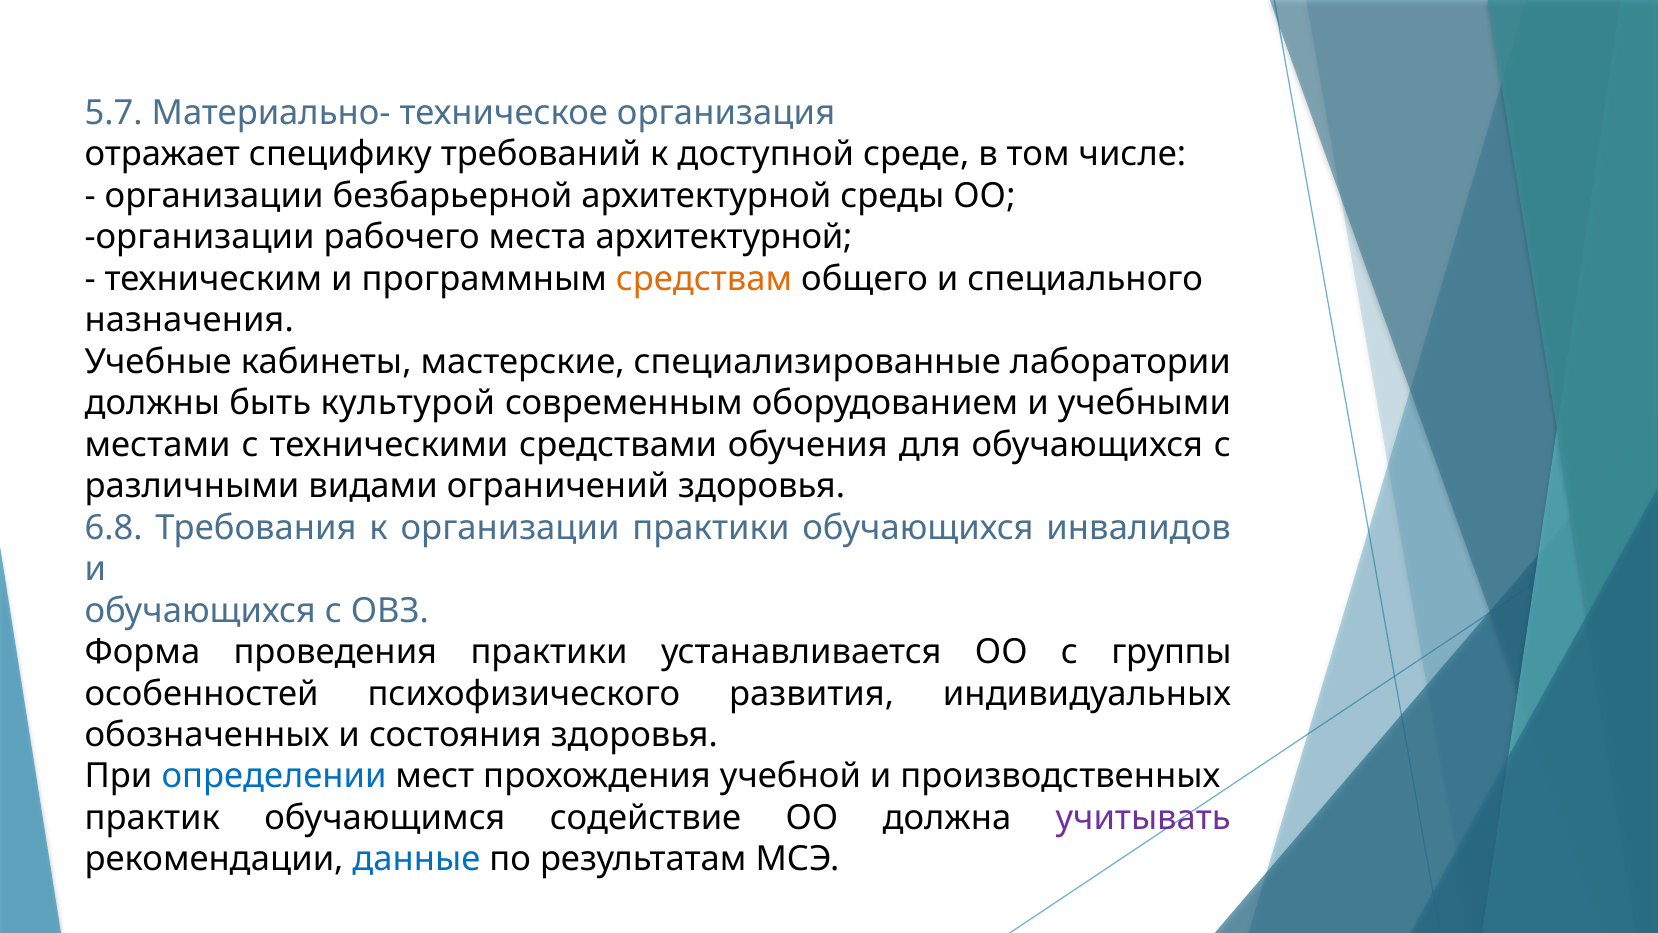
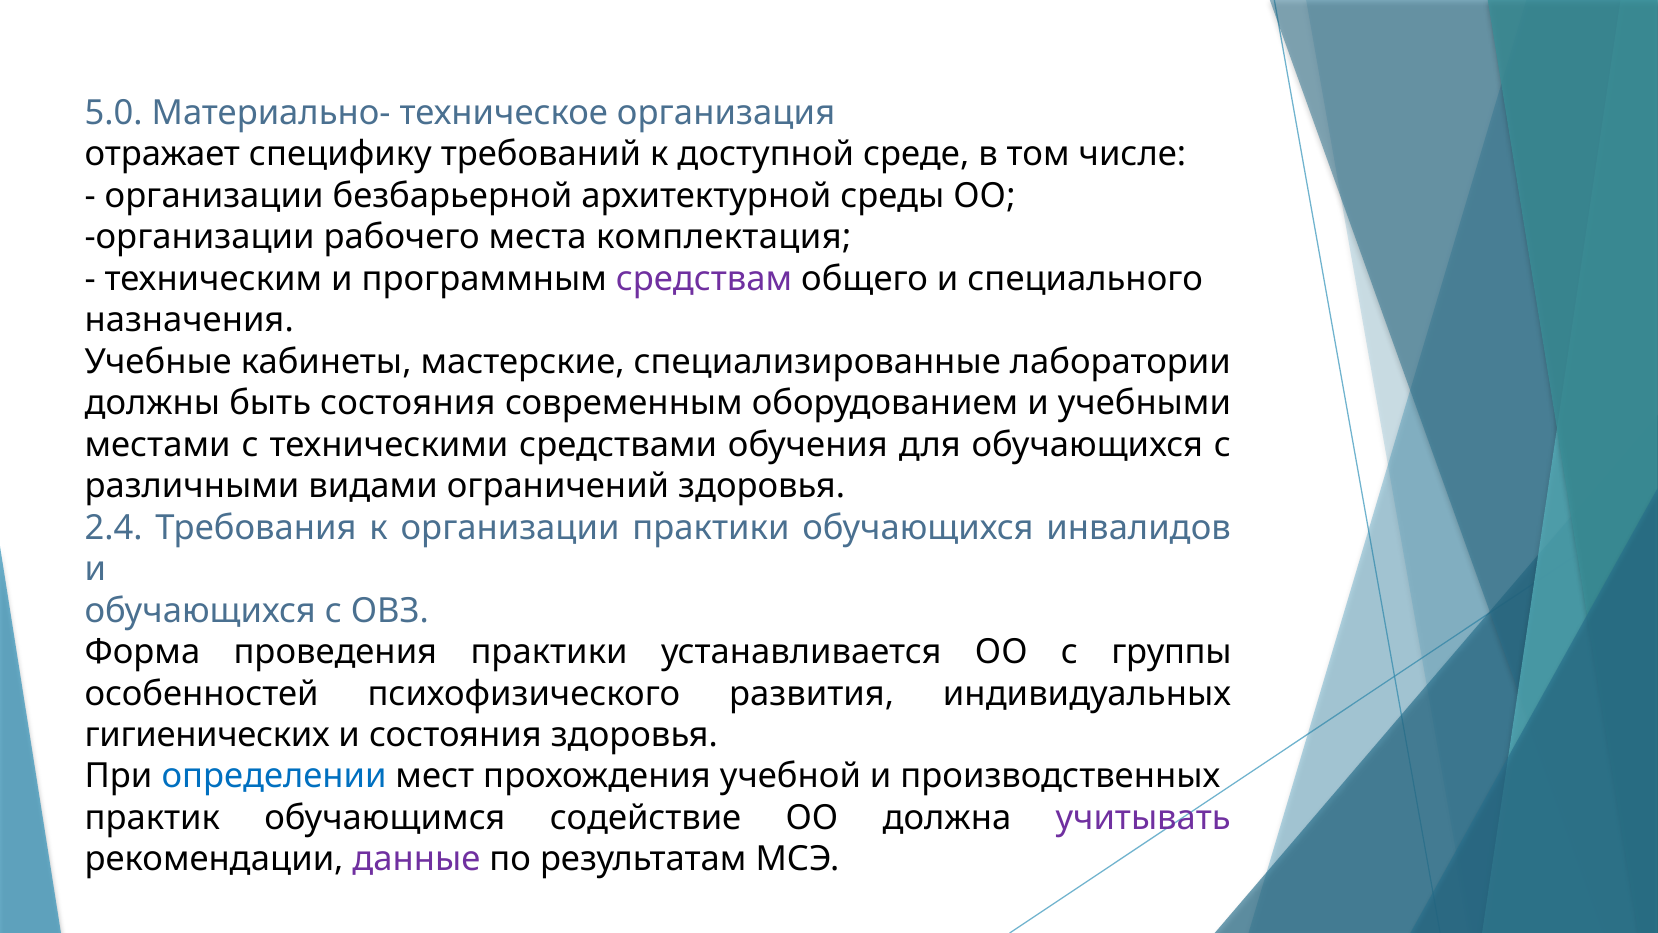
5.7: 5.7 -> 5.0 (114, 113)
места архитектурной: архитектурной -> комплектация (724, 237)
средствам colour: orange -> purple (704, 279)
быть культурой: культурой -> состояния (408, 403)
6.8: 6.8 -> 2.4 (114, 527)
обозначенных: обозначенных -> гигиенических (207, 735)
данные colour: blue -> purple (416, 859)
